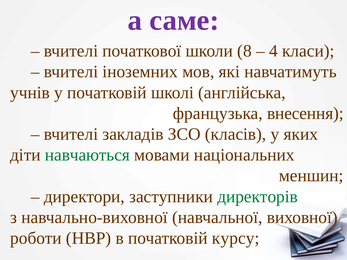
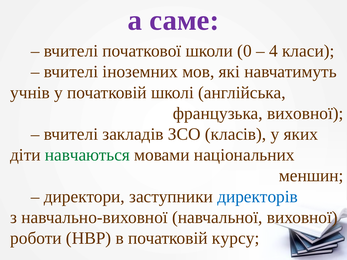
8: 8 -> 0 (244, 51)
французька внесення: внесення -> виховної (305, 113)
директорів colour: green -> blue (258, 197)
